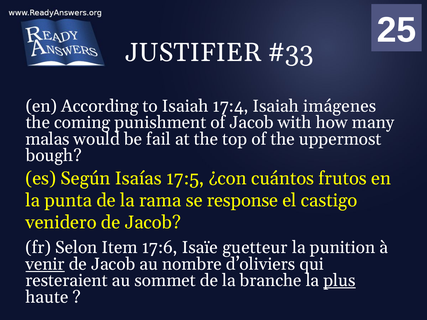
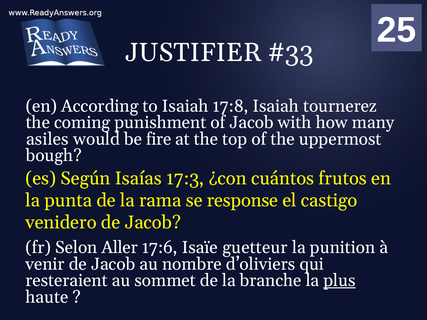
17:4: 17:4 -> 17:8 (231, 106)
imágenes: imágenes -> tournerez (340, 106)
malas: malas -> asiles (47, 139)
fail: fail -> fire (159, 139)
17:5: 17:5 -> 17:3 (185, 178)
Item: Item -> Aller (120, 248)
venir underline: present -> none (45, 264)
